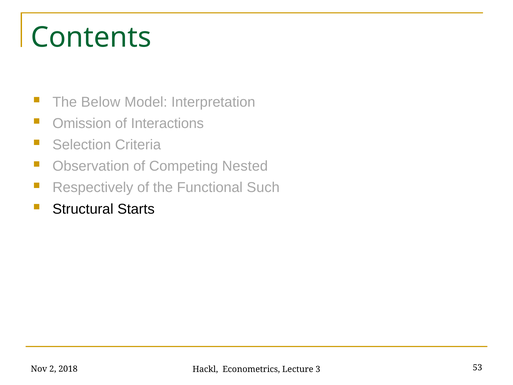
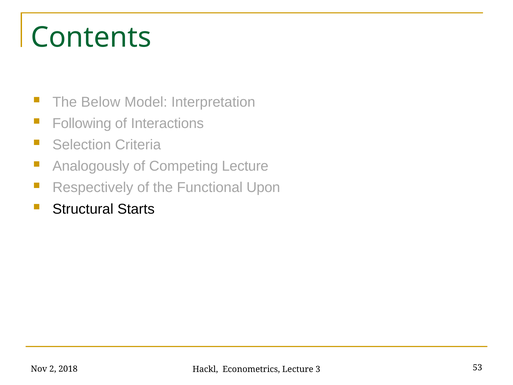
Omission: Omission -> Following (82, 123)
Observation: Observation -> Analogously (91, 166)
Competing Nested: Nested -> Lecture (245, 166)
Such: Such -> Upon (263, 187)
